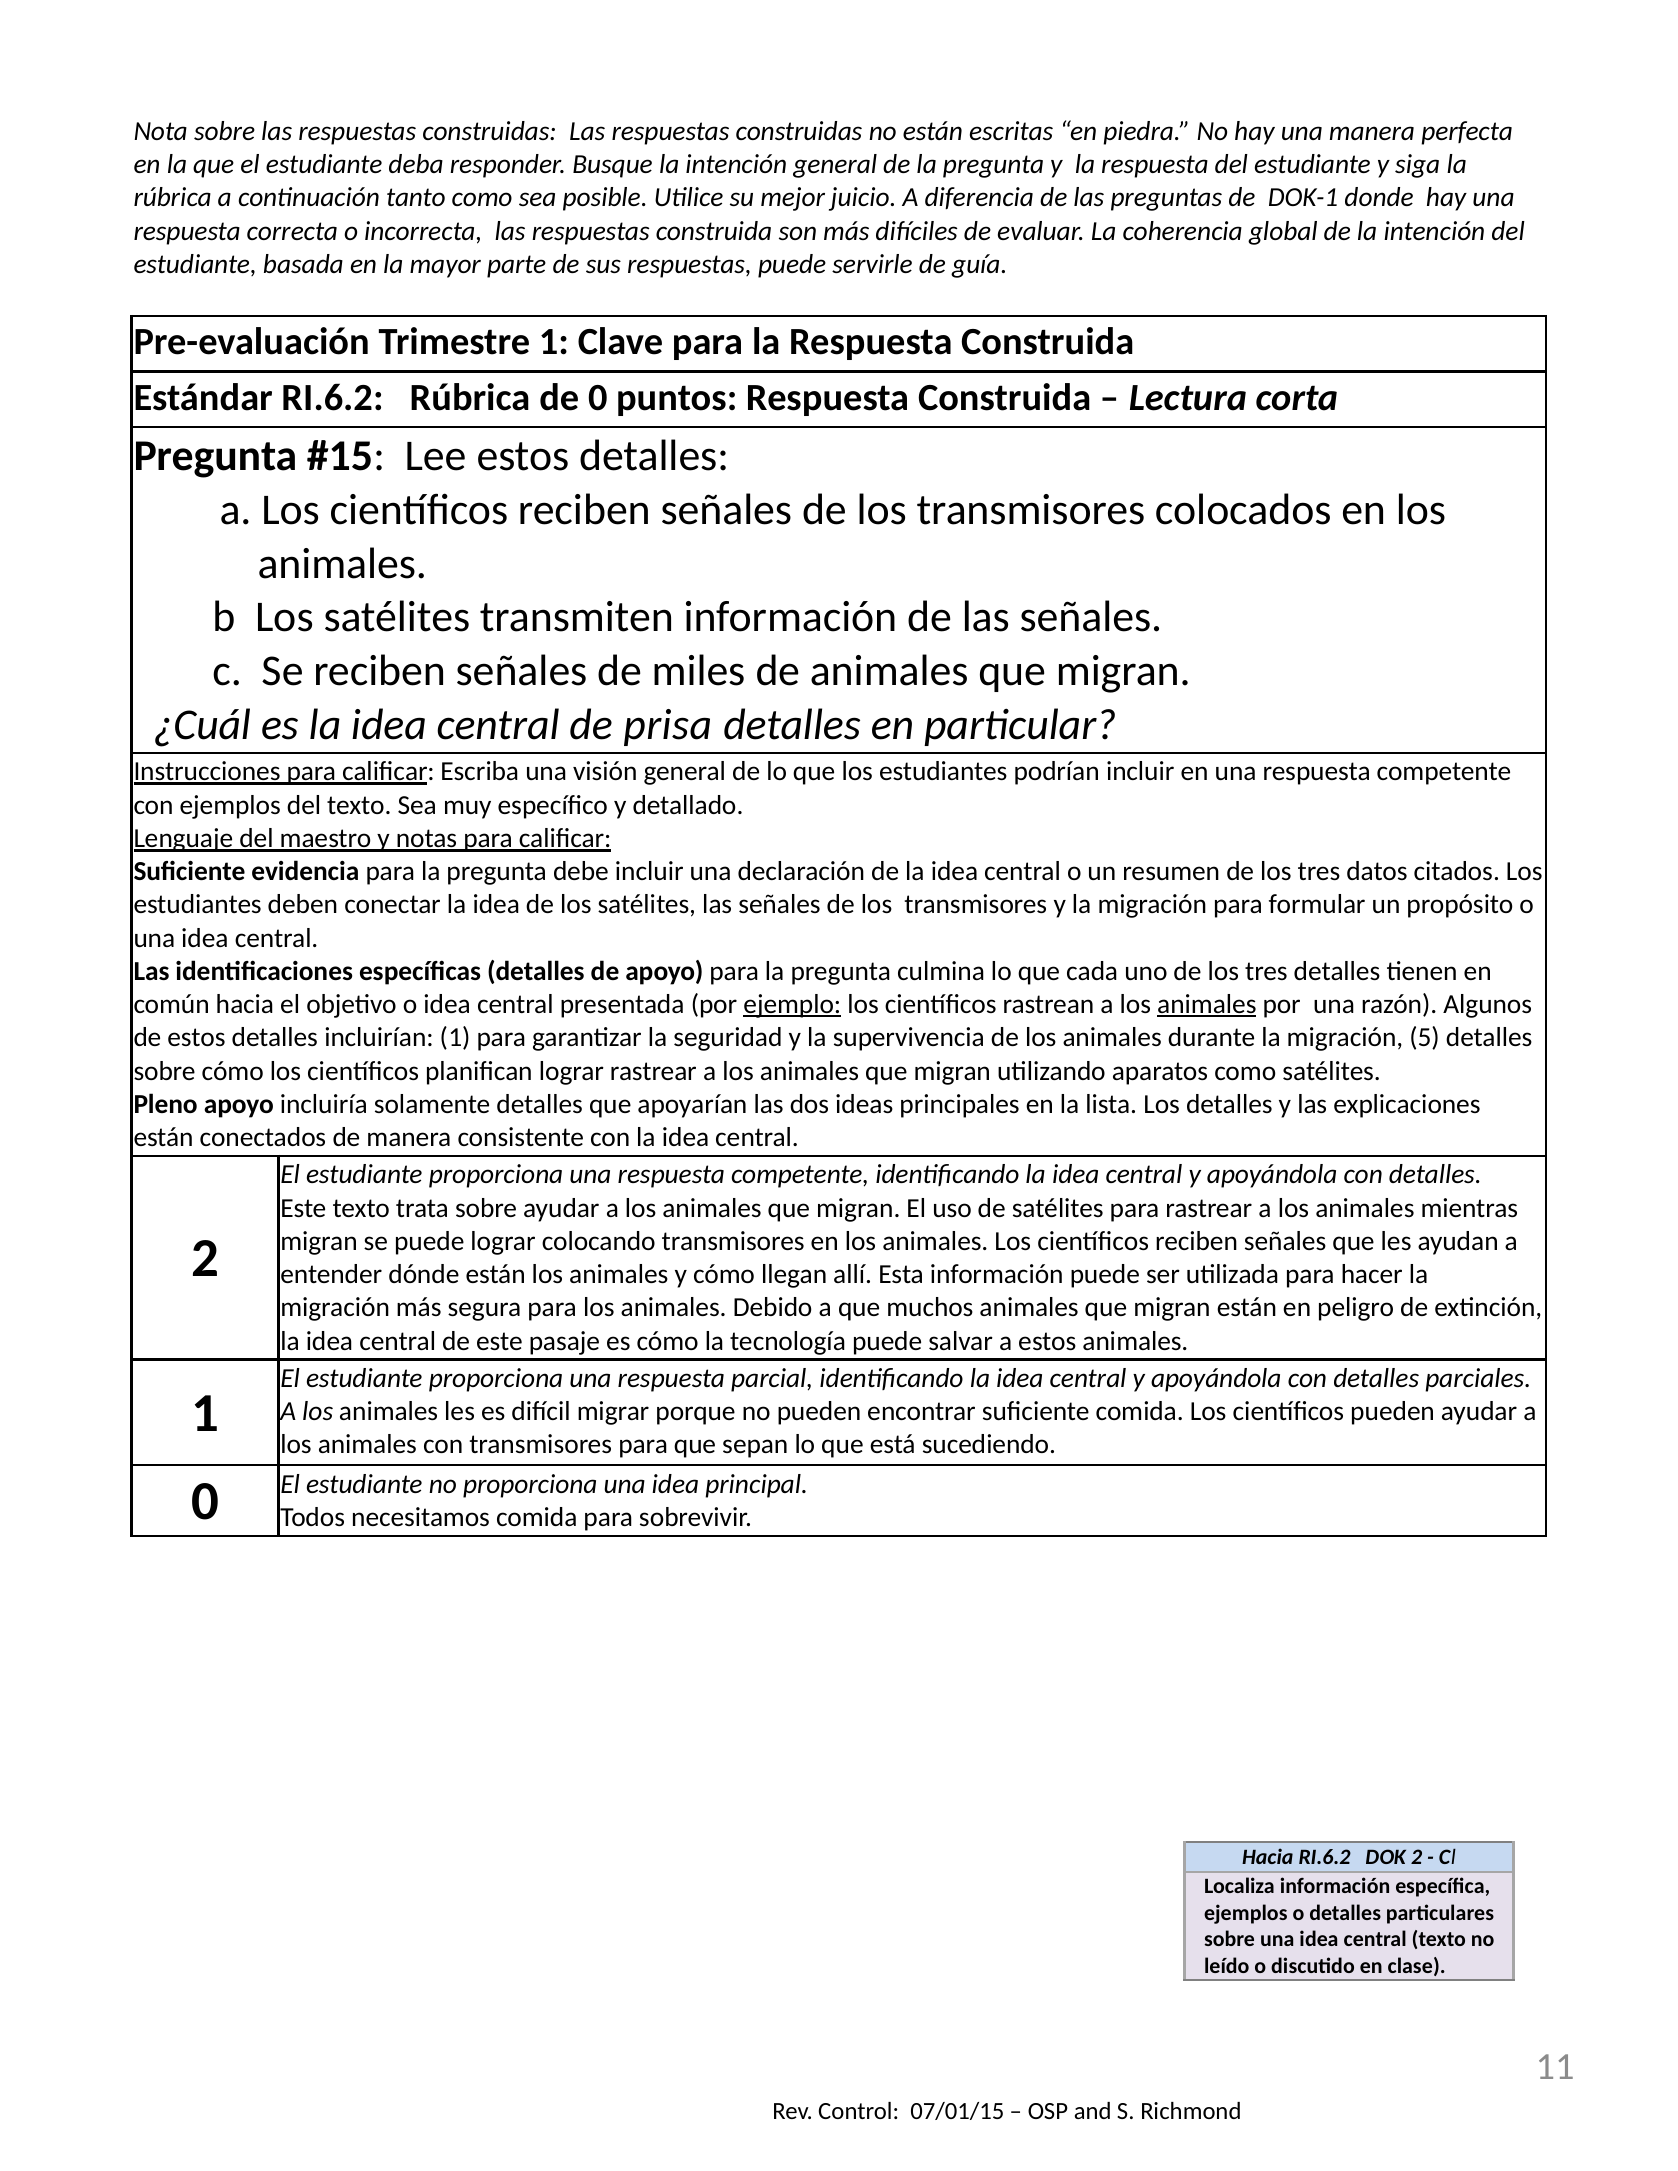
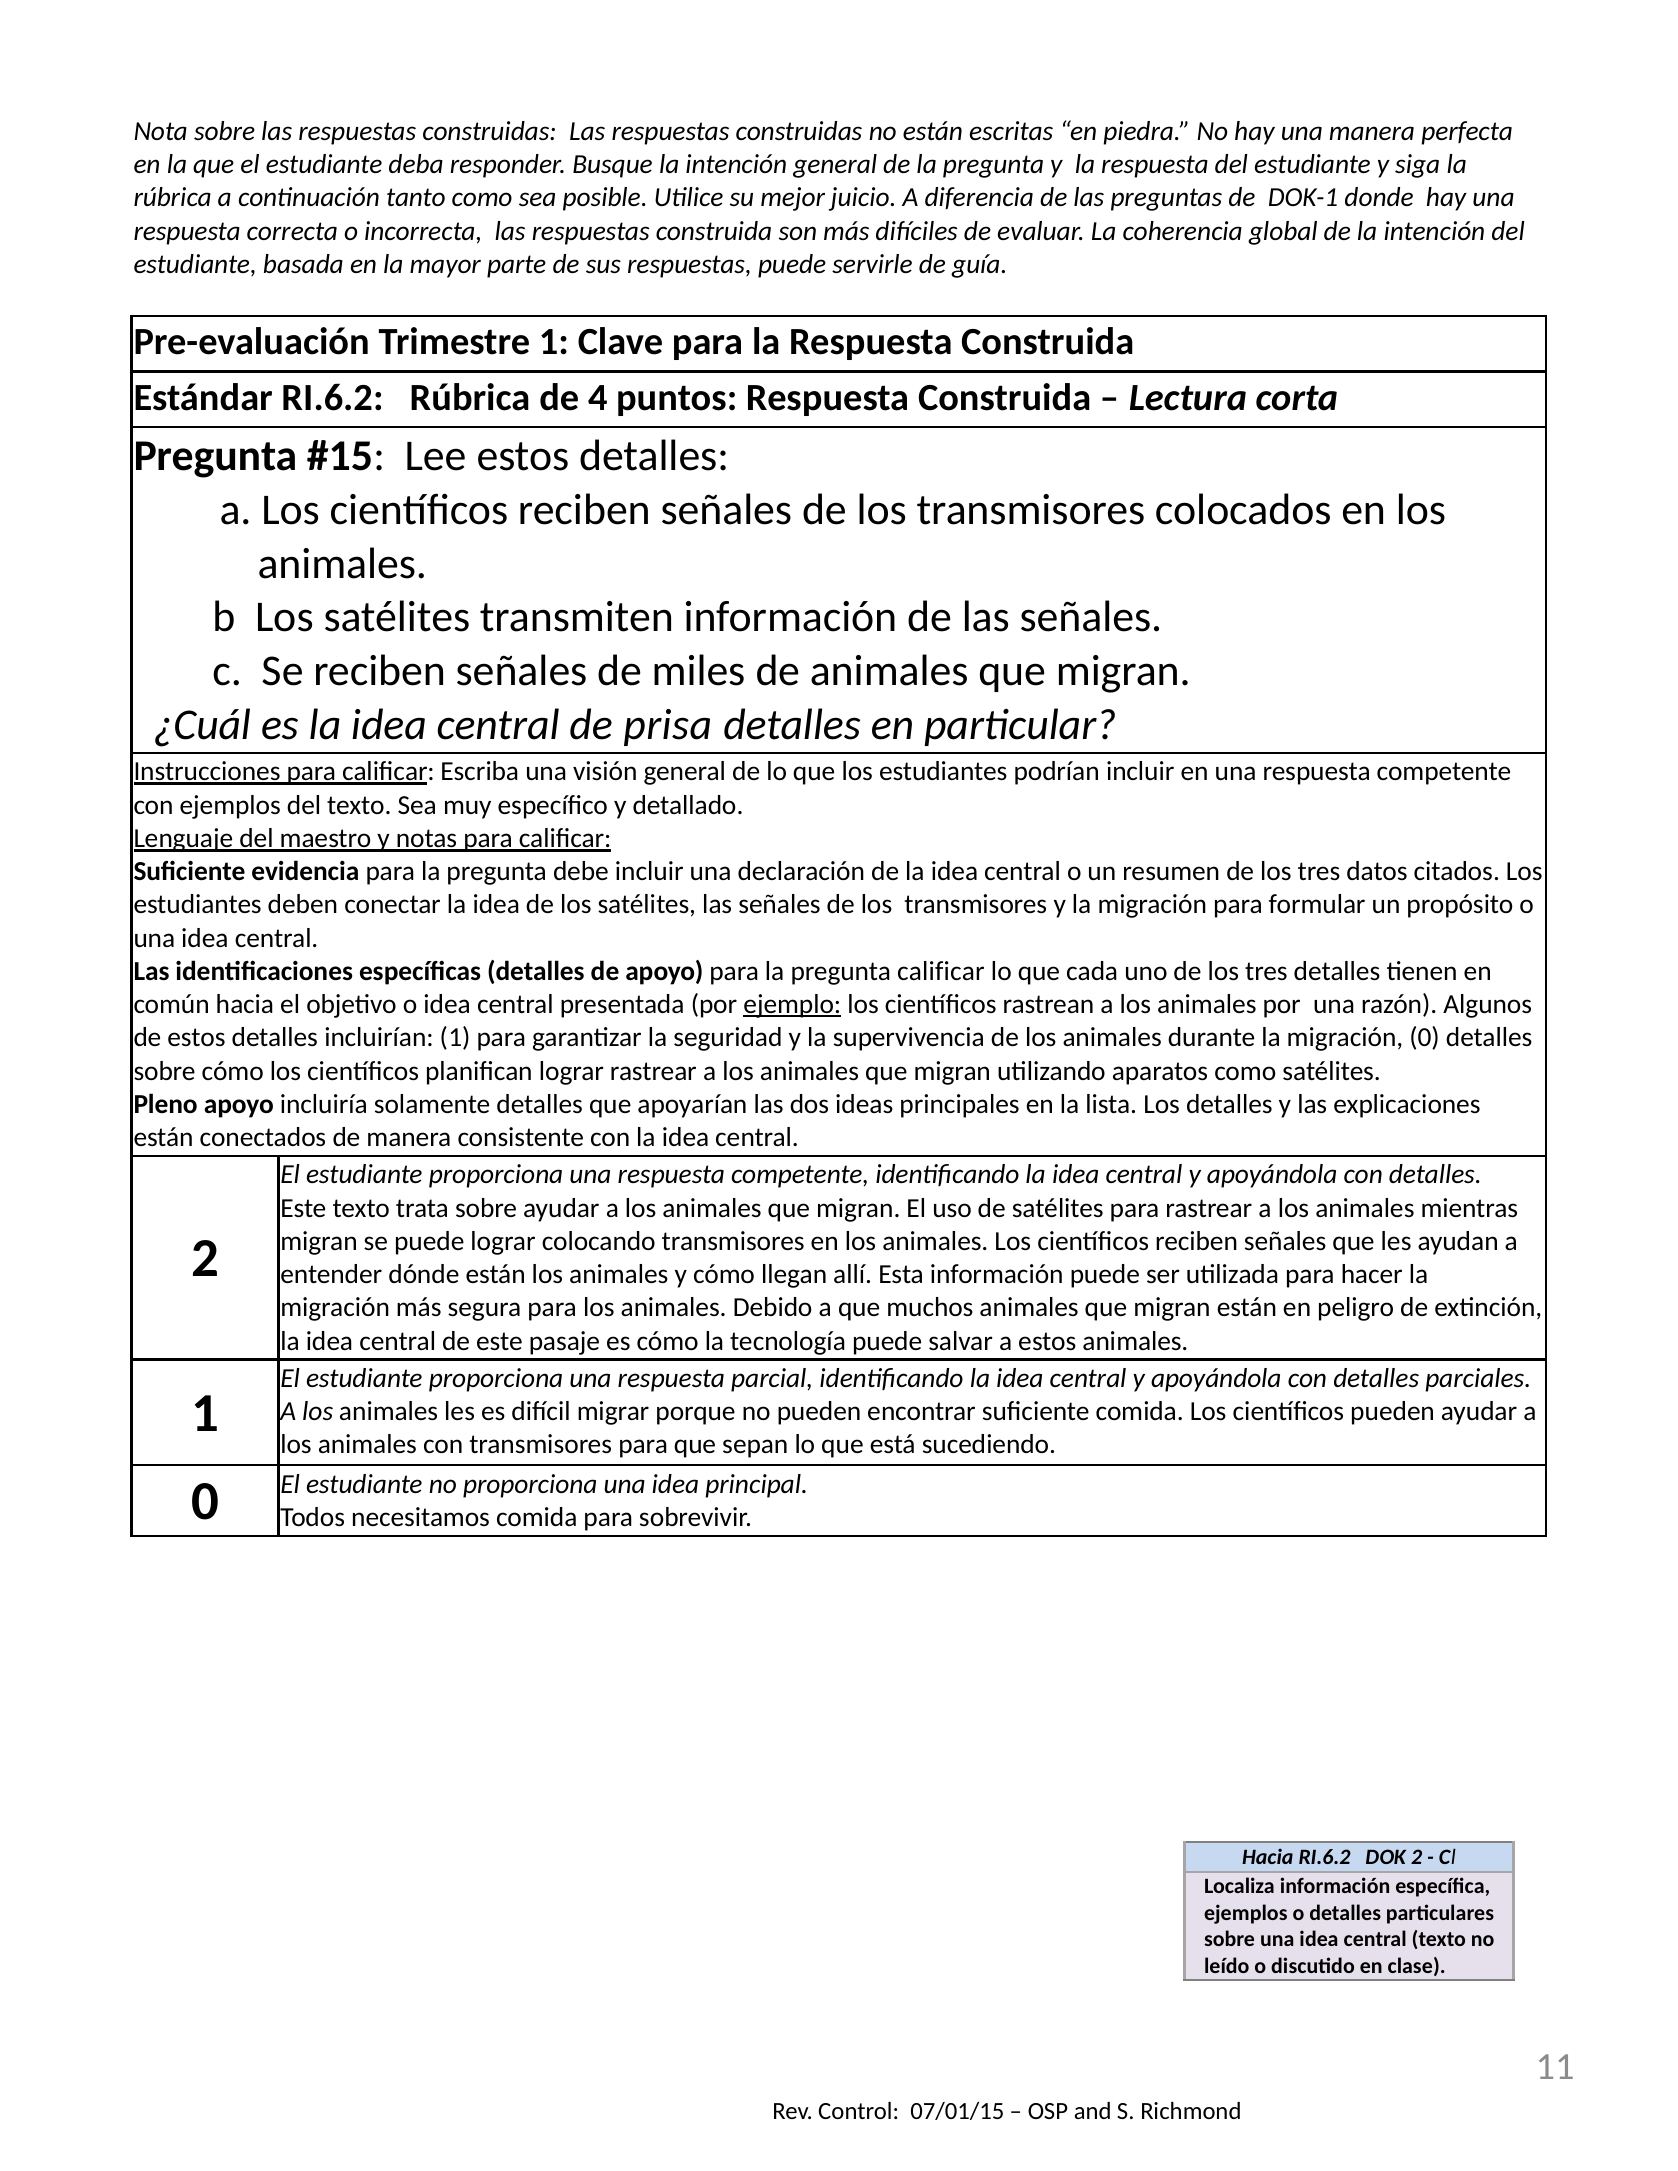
de 0: 0 -> 4 (598, 398)
pregunta culmina: culmina -> calificar (941, 971)
animales underline: present -> none (1207, 1005)
migración 5: 5 -> 0 (1425, 1038)
